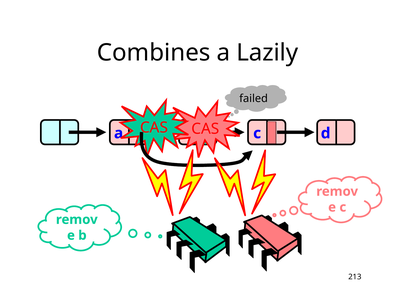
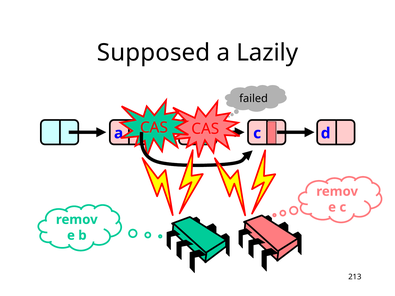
Combines: Combines -> Supposed (154, 53)
